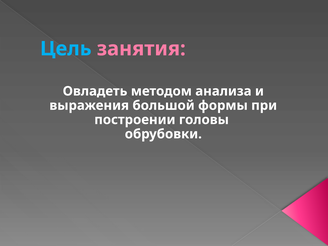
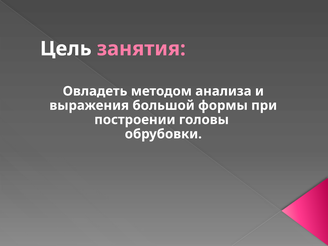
Цель colour: light blue -> white (66, 49)
